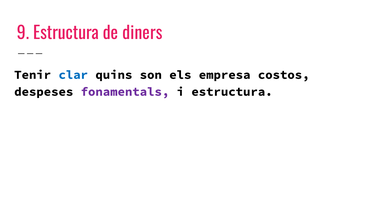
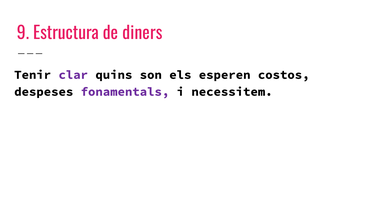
clar colour: blue -> purple (73, 75)
empresa: empresa -> esperen (225, 75)
i estructura: estructura -> necessitem (232, 92)
